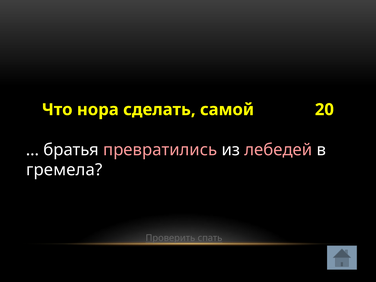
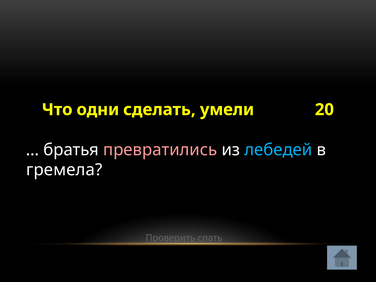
нора: нора -> одни (98, 110)
самой: самой -> умели (227, 110)
лебедей colour: pink -> light blue (278, 150)
